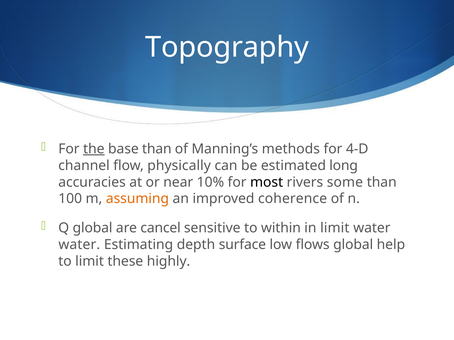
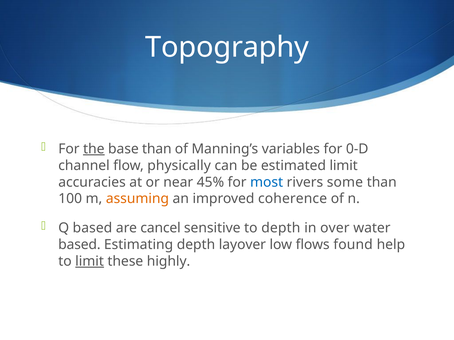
methods: methods -> variables (291, 149)
4-D: 4-D -> 0-D (357, 149)
estimated long: long -> limit (344, 166)
10%: 10% -> 45% (210, 182)
most colour: black -> blue (267, 182)
Q global: global -> based (92, 228)
to within: within -> depth (281, 228)
in limit: limit -> over (335, 228)
water: water -> based (79, 245)
surface: surface -> layover (242, 245)
flows global: global -> found (353, 245)
limit underline: none -> present (90, 262)
